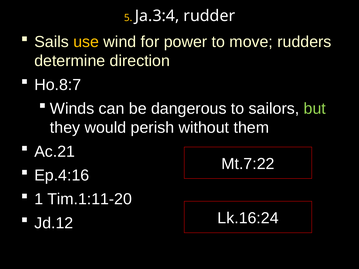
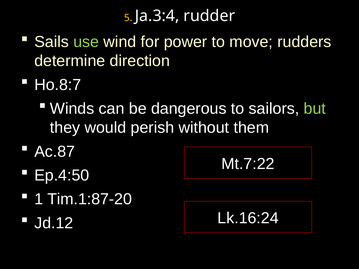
use colour: yellow -> light green (86, 42)
Ac.21: Ac.21 -> Ac.87 (55, 152)
Ep.4:16: Ep.4:16 -> Ep.4:50 (62, 176)
Tim.1:11-20: Tim.1:11-20 -> Tim.1:87-20 (90, 199)
